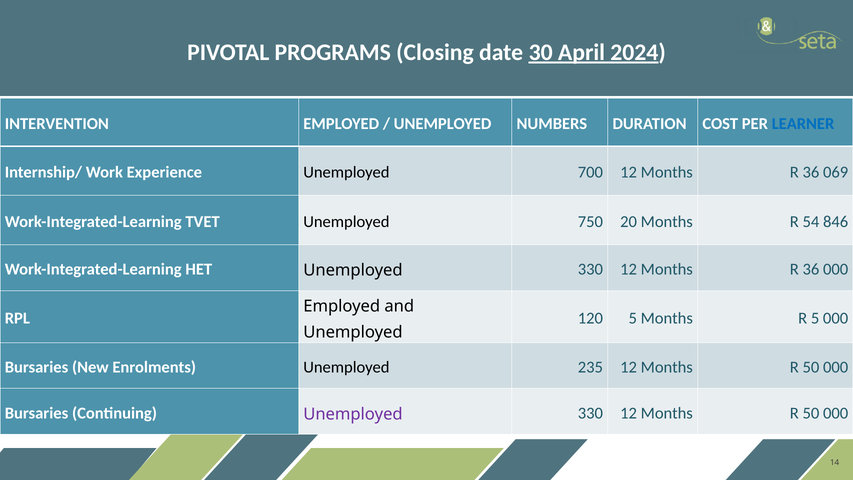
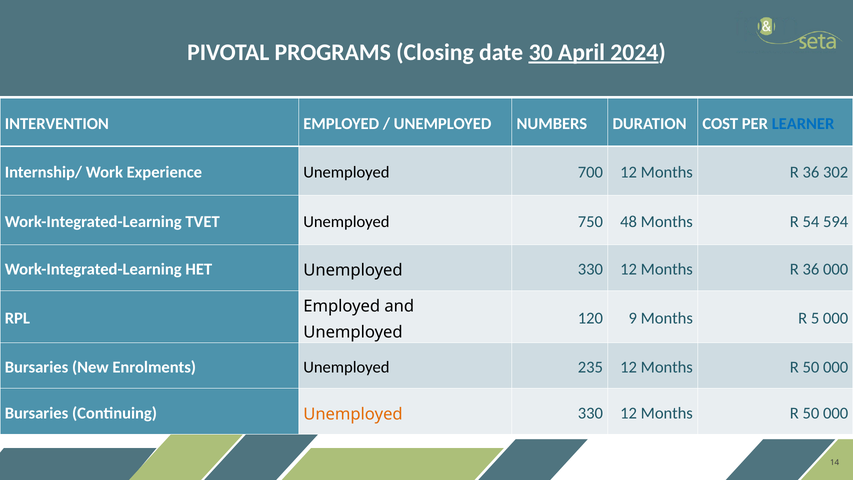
069: 069 -> 302 (836, 172)
20: 20 -> 48 (629, 222)
846: 846 -> 594 (836, 222)
120 5: 5 -> 9 (633, 318)
Unemployed colour: purple -> orange (353, 414)
